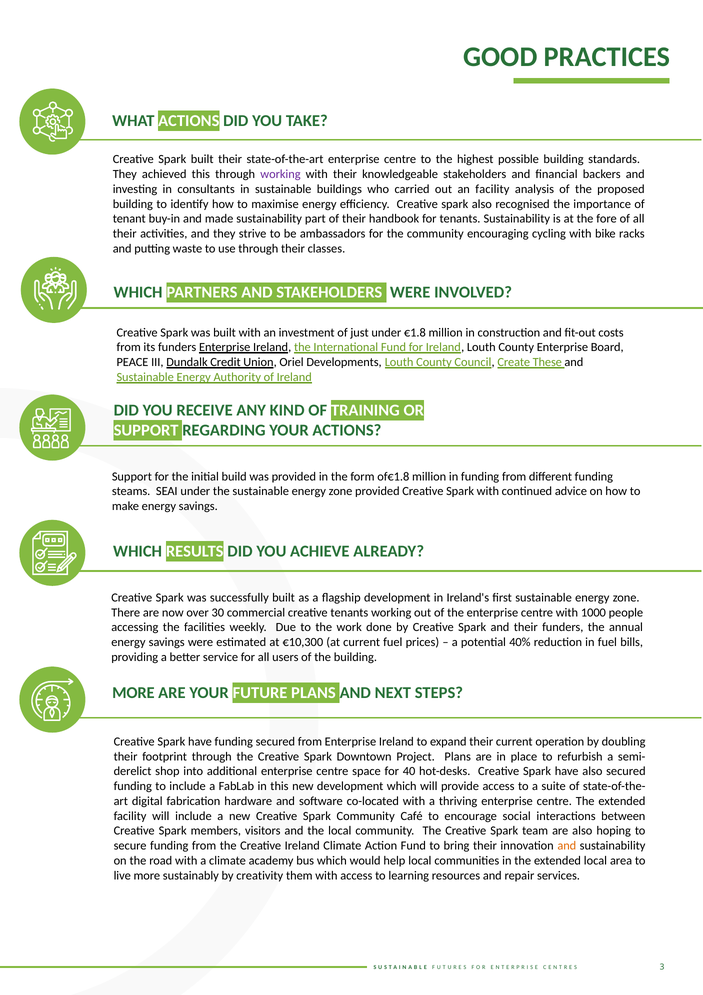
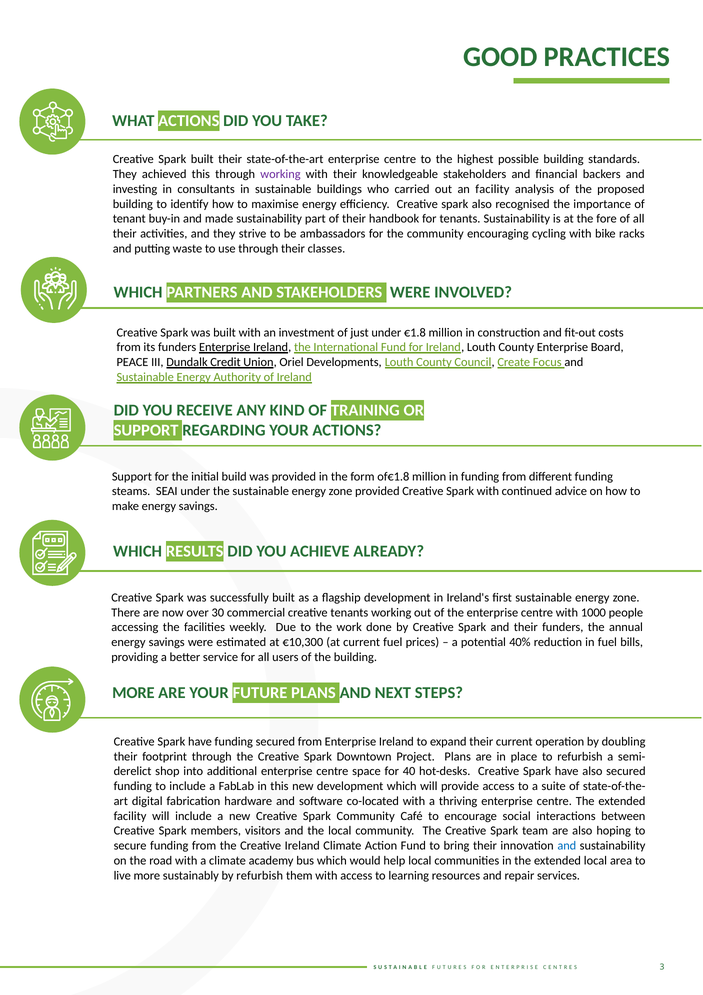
These: These -> Focus (547, 362)
and colour: orange -> blue (567, 845)
by creativity: creativity -> refurbish (260, 875)
